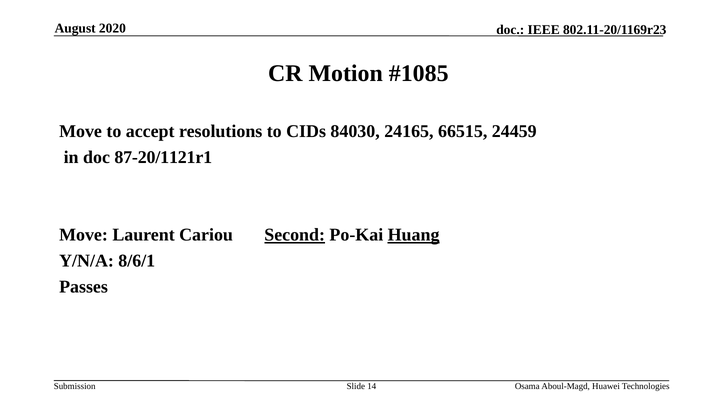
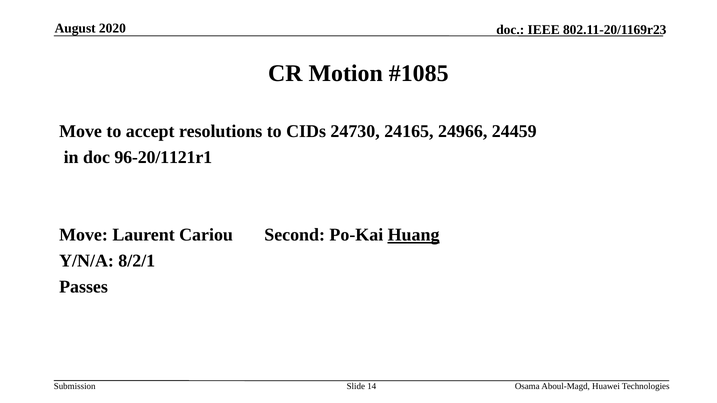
84030: 84030 -> 24730 (355, 131)
66515: 66515 -> 24966 (463, 131)
87-20/1121r1: 87-20/1121r1 -> 96-20/1121r1 (163, 157)
Second underline: present -> none (295, 235)
8/6/1: 8/6/1 -> 8/2/1 (137, 261)
